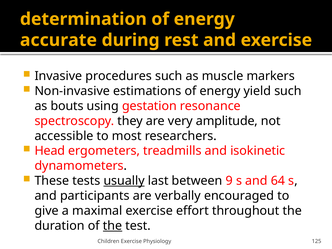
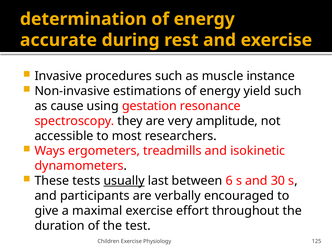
markers: markers -> instance (271, 76)
bouts: bouts -> cause (67, 106)
Head: Head -> Ways (50, 151)
9: 9 -> 6 (229, 181)
64: 64 -> 30 (278, 181)
the underline: present -> none (113, 226)
